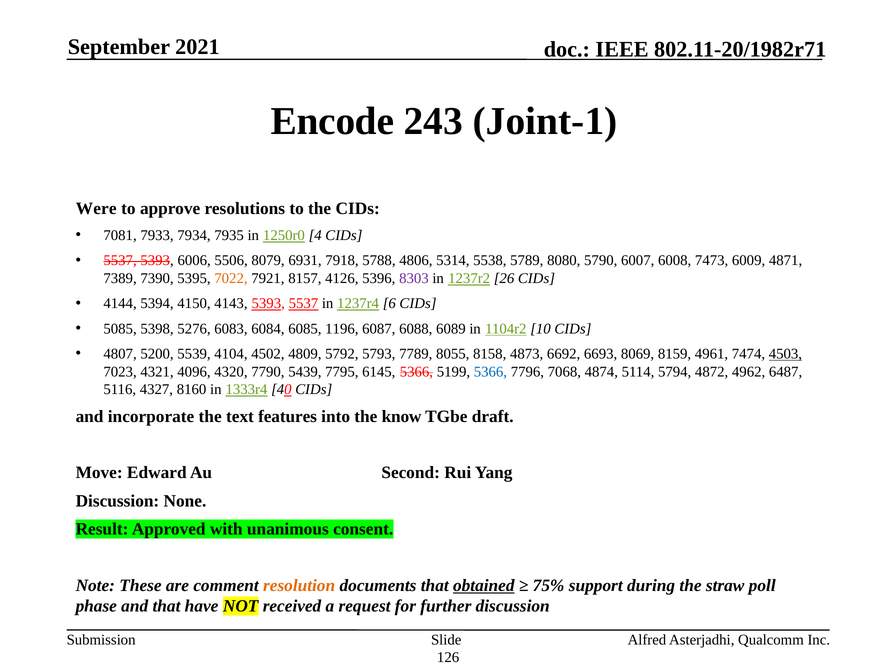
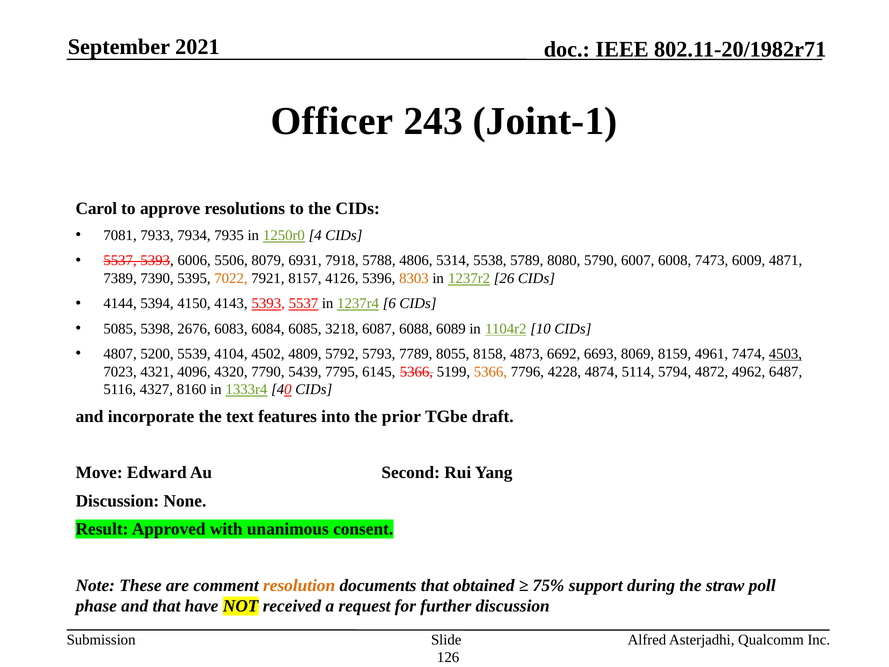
Encode: Encode -> Officer (332, 121)
Were: Were -> Carol (96, 209)
8303 colour: purple -> orange (414, 278)
5276: 5276 -> 2676 (194, 329)
1196: 1196 -> 3218 (342, 329)
5366 colour: blue -> orange (490, 372)
7068: 7068 -> 4228 (564, 372)
know: know -> prior (401, 416)
obtained underline: present -> none (484, 585)
